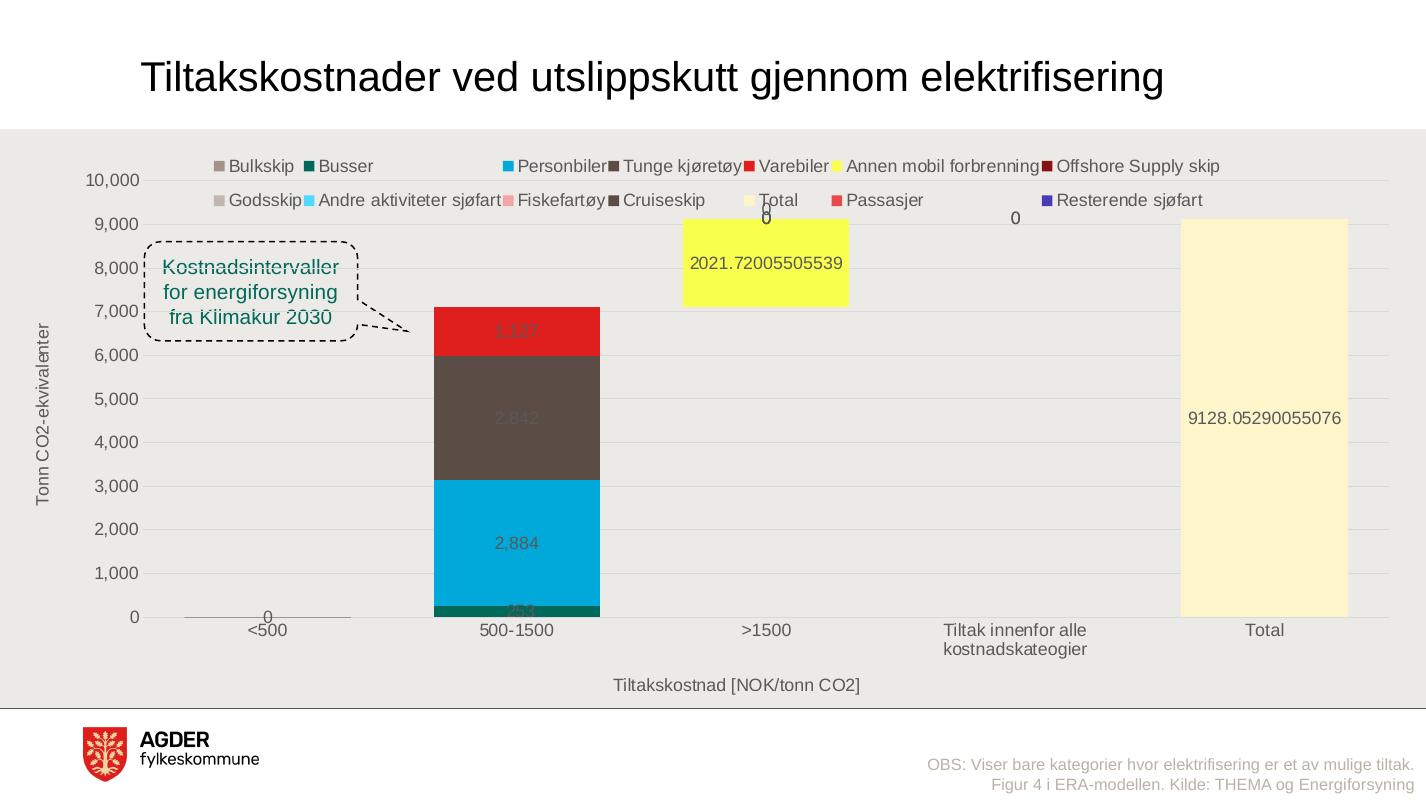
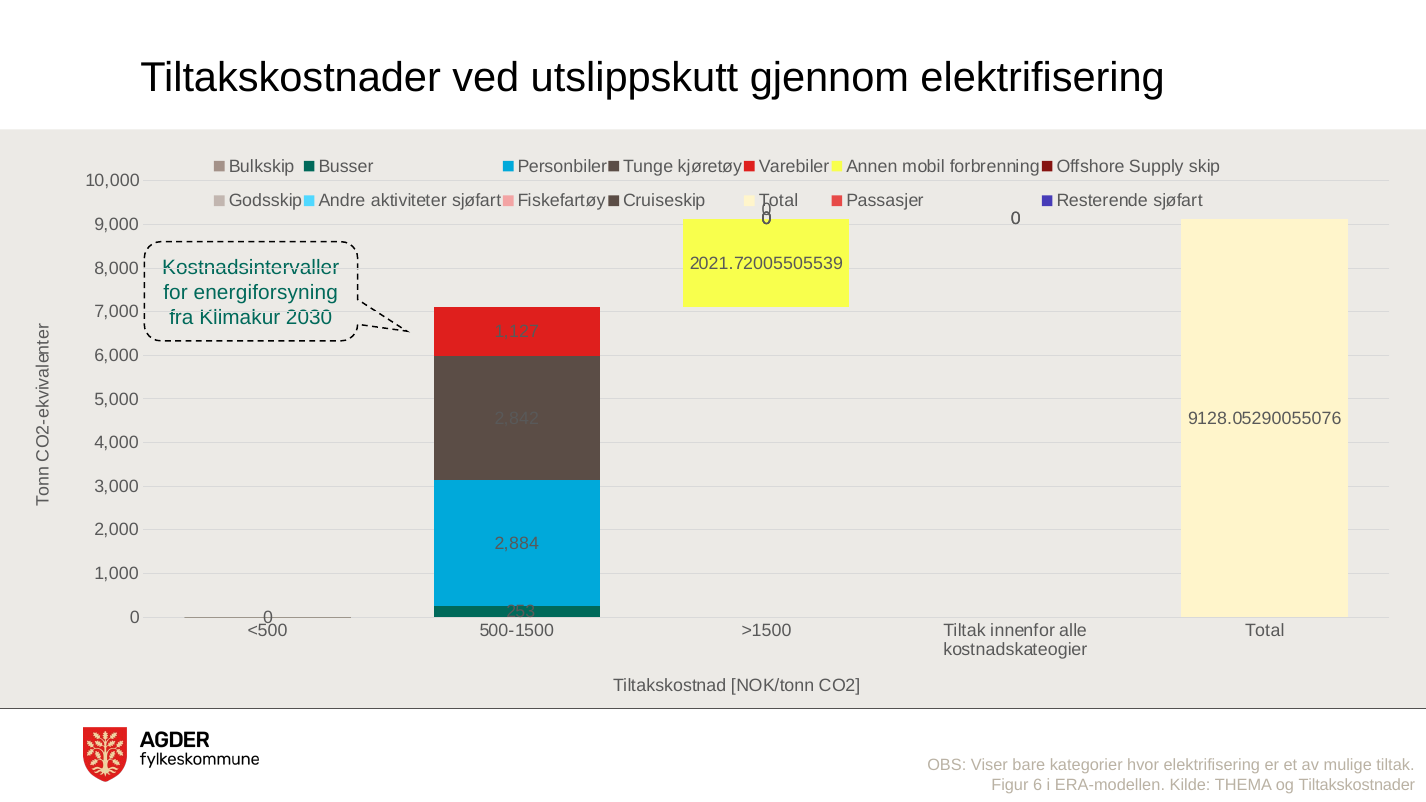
4: 4 -> 6 (1038, 785)
og Energiforsyning: Energiforsyning -> Tiltakskostnader (1357, 785)
